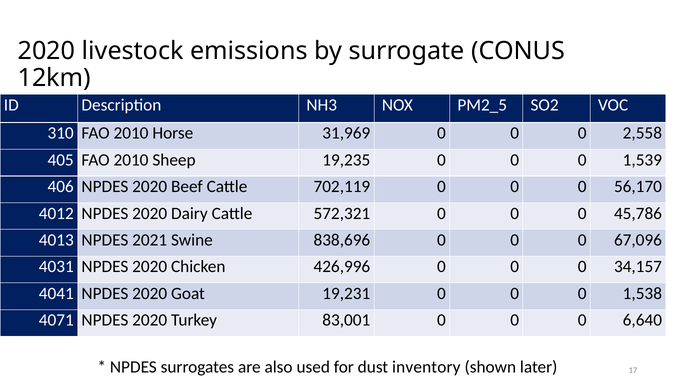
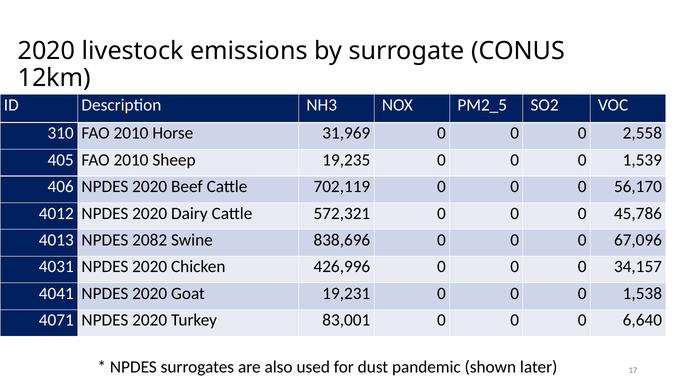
2021: 2021 -> 2082 (150, 240)
inventory: inventory -> pandemic (426, 367)
